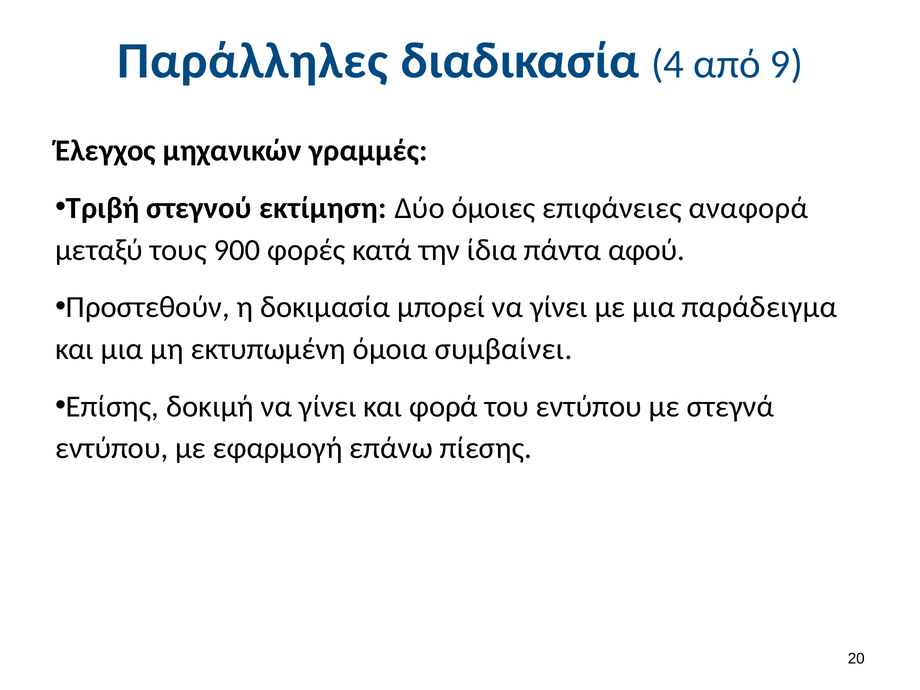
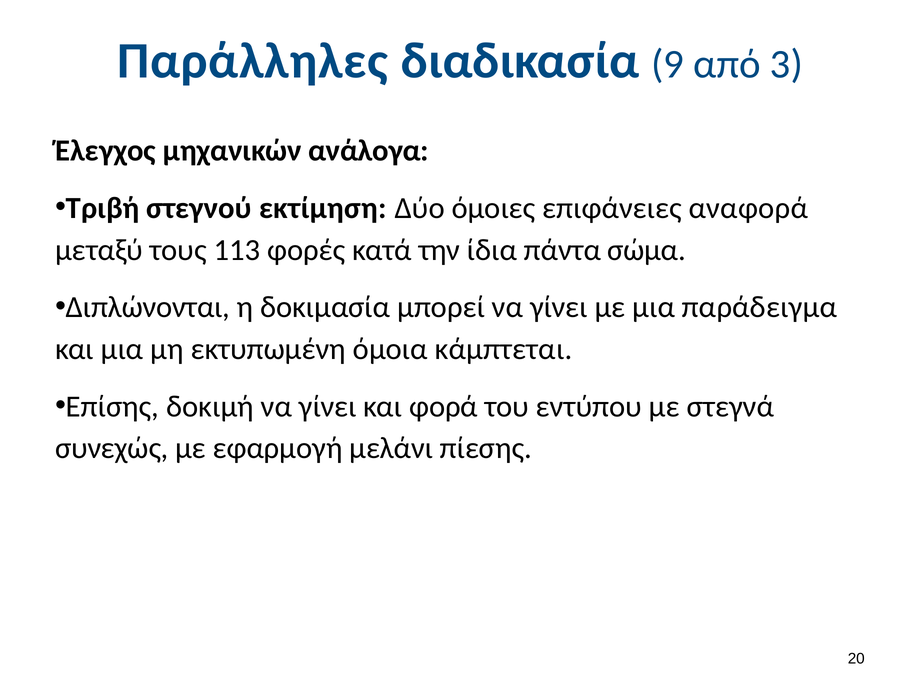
4: 4 -> 9 (668, 64)
9: 9 -> 3 (787, 64)
γραμμές: γραμμές -> ανάλογα (369, 151)
900: 900 -> 113 (237, 250)
αφού: αφού -> σώμα (647, 250)
Προστεθούν: Προστεθούν -> Διπλώνονται (148, 307)
συμβαίνει: συμβαίνει -> κάμπτεται (503, 349)
εντύπου: εντύπου -> συνεχώς (112, 448)
επάνω: επάνω -> μελάνι (391, 448)
